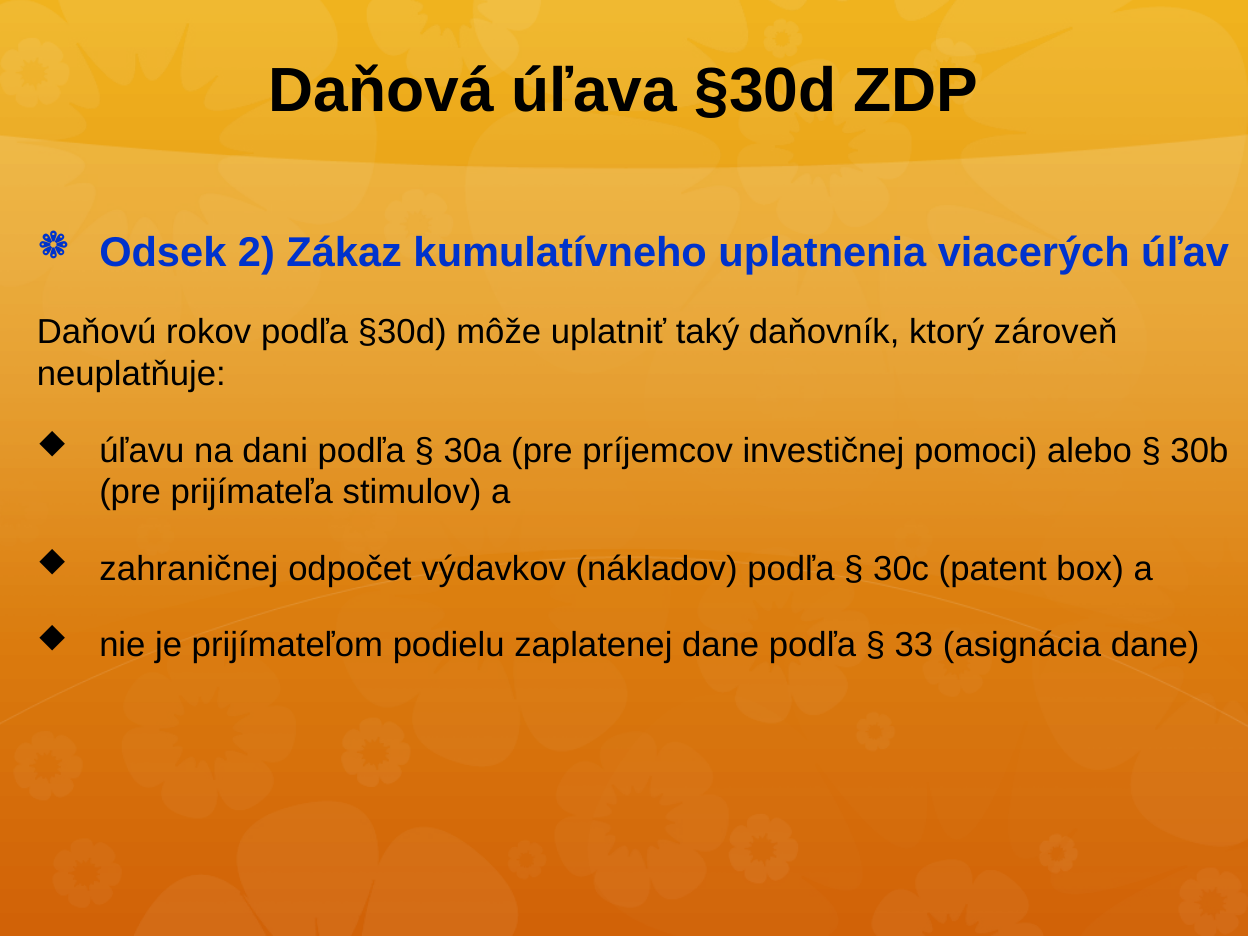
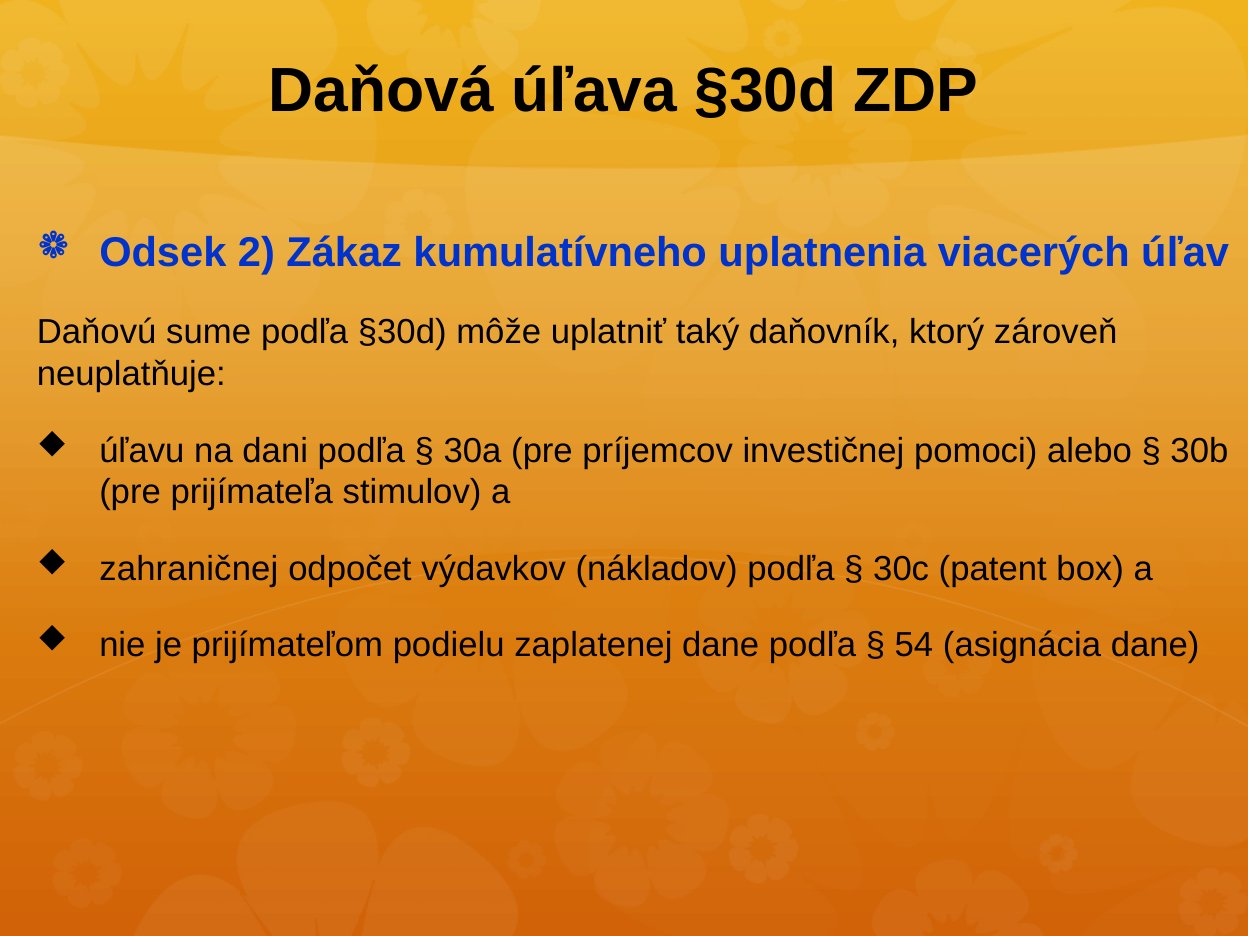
rokov: rokov -> sume (209, 333)
33: 33 -> 54 (914, 645)
